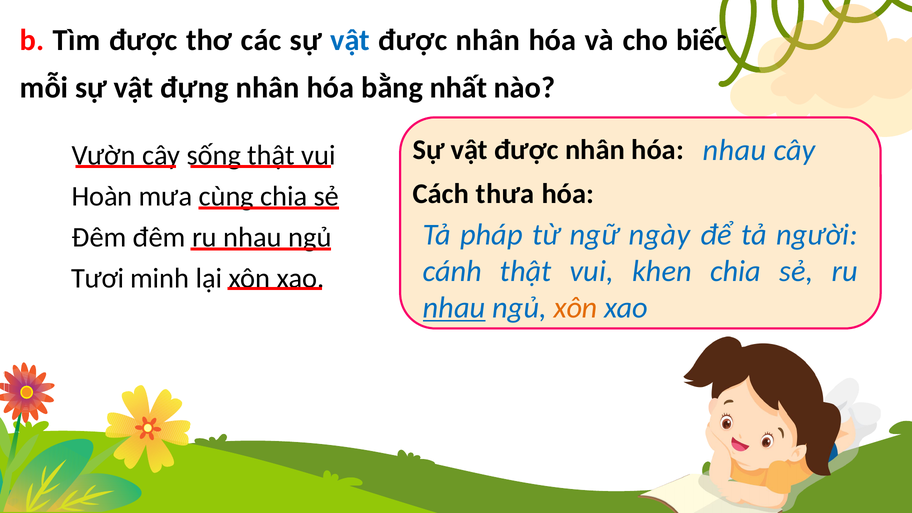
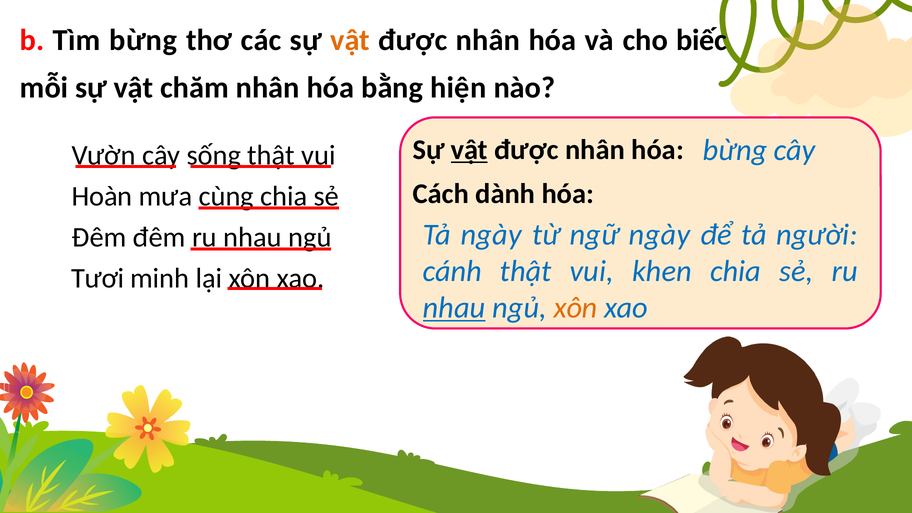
Tìm được: được -> bừng (143, 40)
vật colour: blue -> orange (350, 40)
đựng: đựng -> chăm (194, 88)
nhất: nhất -> hiện (458, 88)
nhau: nhau -> bừng (735, 150)
vật underline: none -> present (469, 150)
thưa: thưa -> dành (505, 194)
Tả pháp: pháp -> ngày (491, 235)
